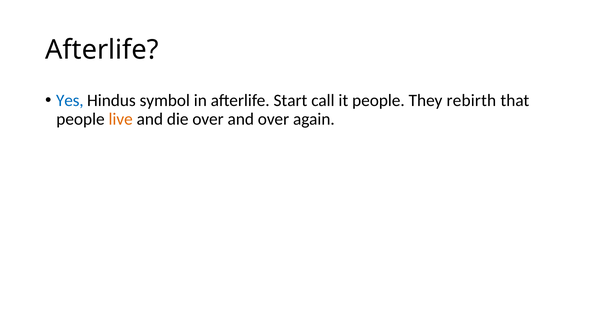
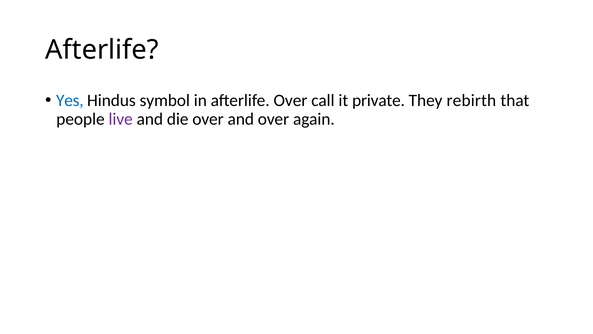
afterlife Start: Start -> Over (290, 100)
it people: people -> private (379, 100)
live colour: orange -> purple (121, 119)
